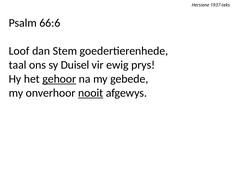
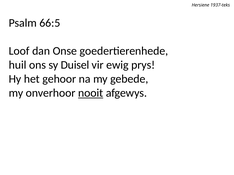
66:6: 66:6 -> 66:5 (50, 23)
Stem: Stem -> Onse (65, 51)
taal: taal -> huil (18, 65)
gehoor underline: present -> none (59, 79)
